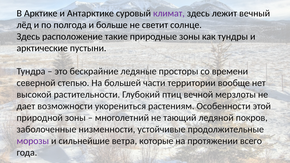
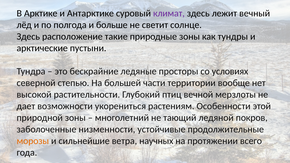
времени: времени -> условиях (230, 71)
морозы colour: purple -> orange (33, 141)
которые: которые -> научных (156, 141)
